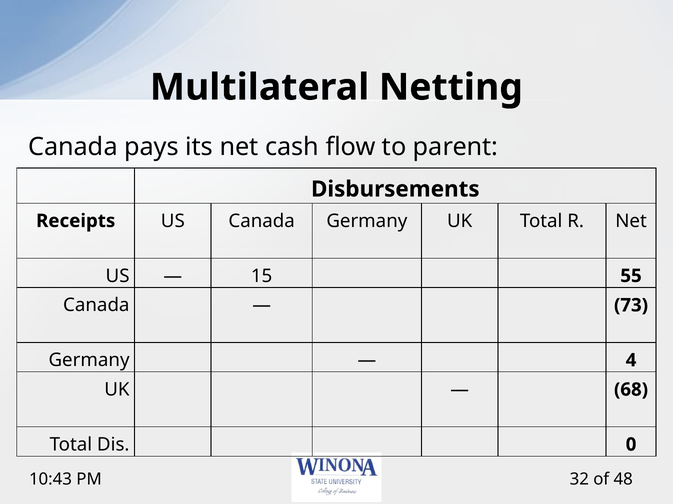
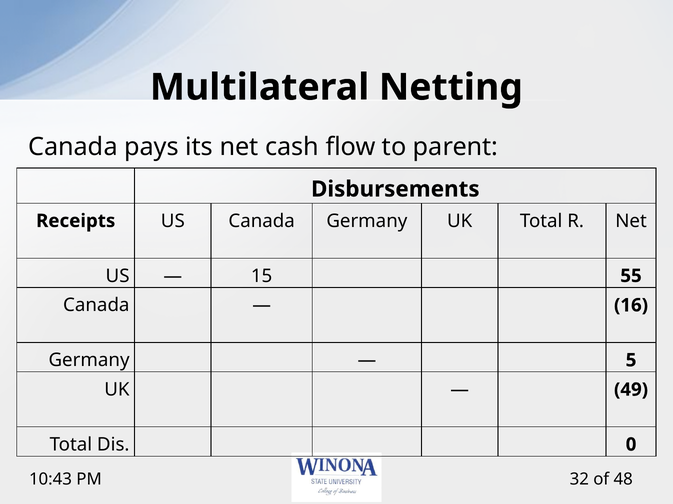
73: 73 -> 16 (631, 306)
4: 4 -> 5 (631, 361)
68: 68 -> 49 (631, 390)
